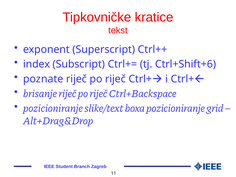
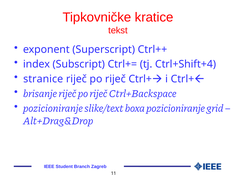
Ctrl+Shift+6: Ctrl+Shift+6 -> Ctrl+Shift+4 (186, 64)
poznate: poznate -> stranice (43, 79)
